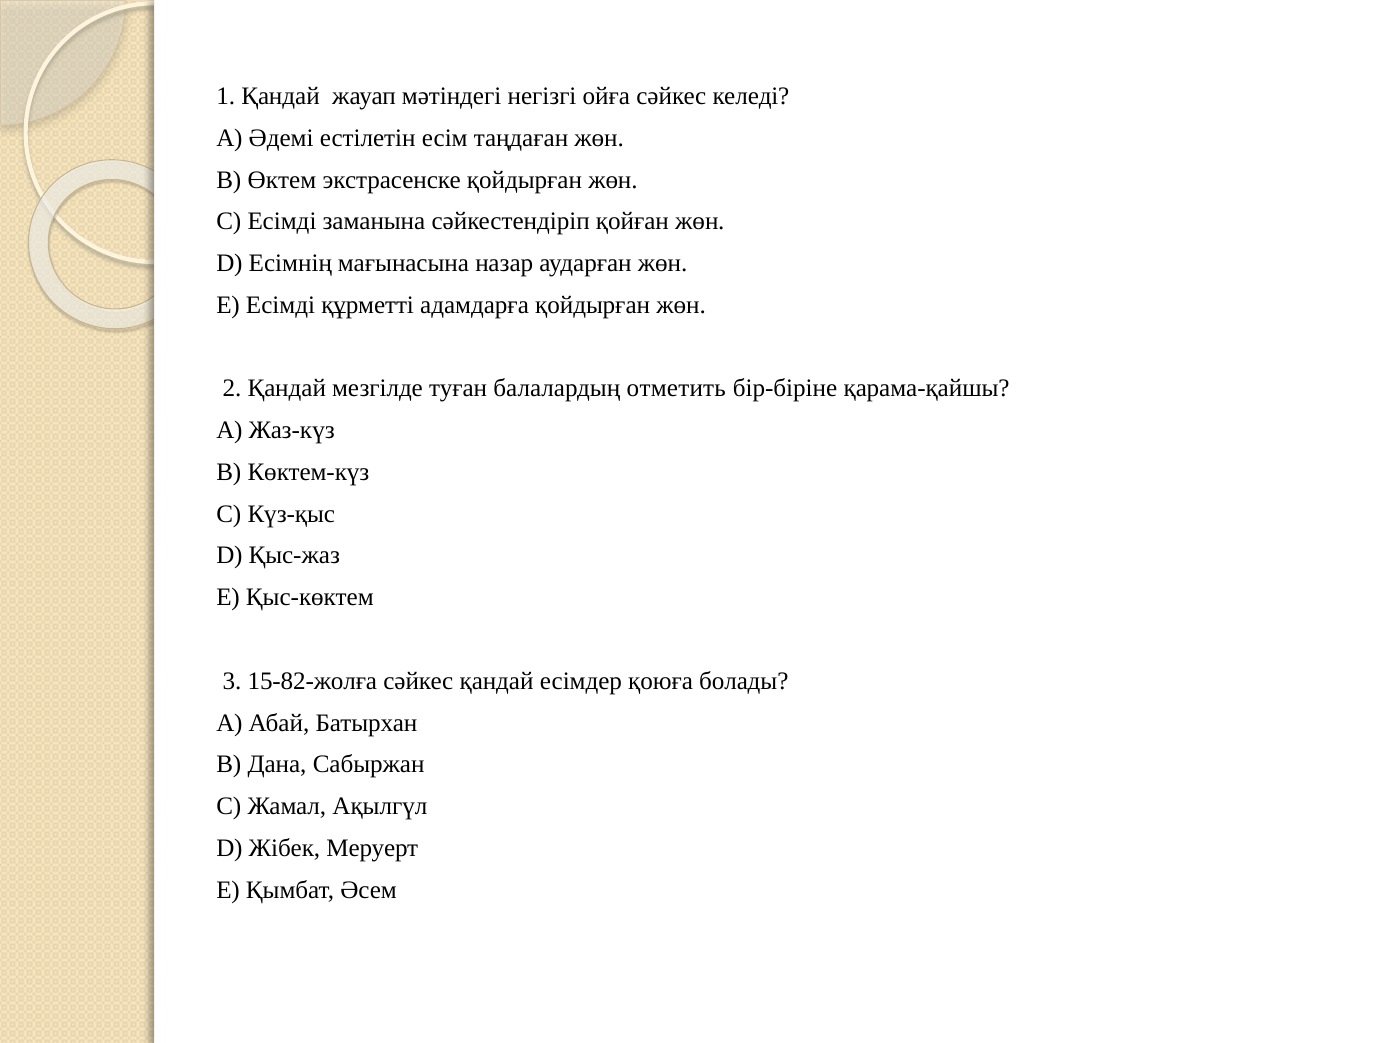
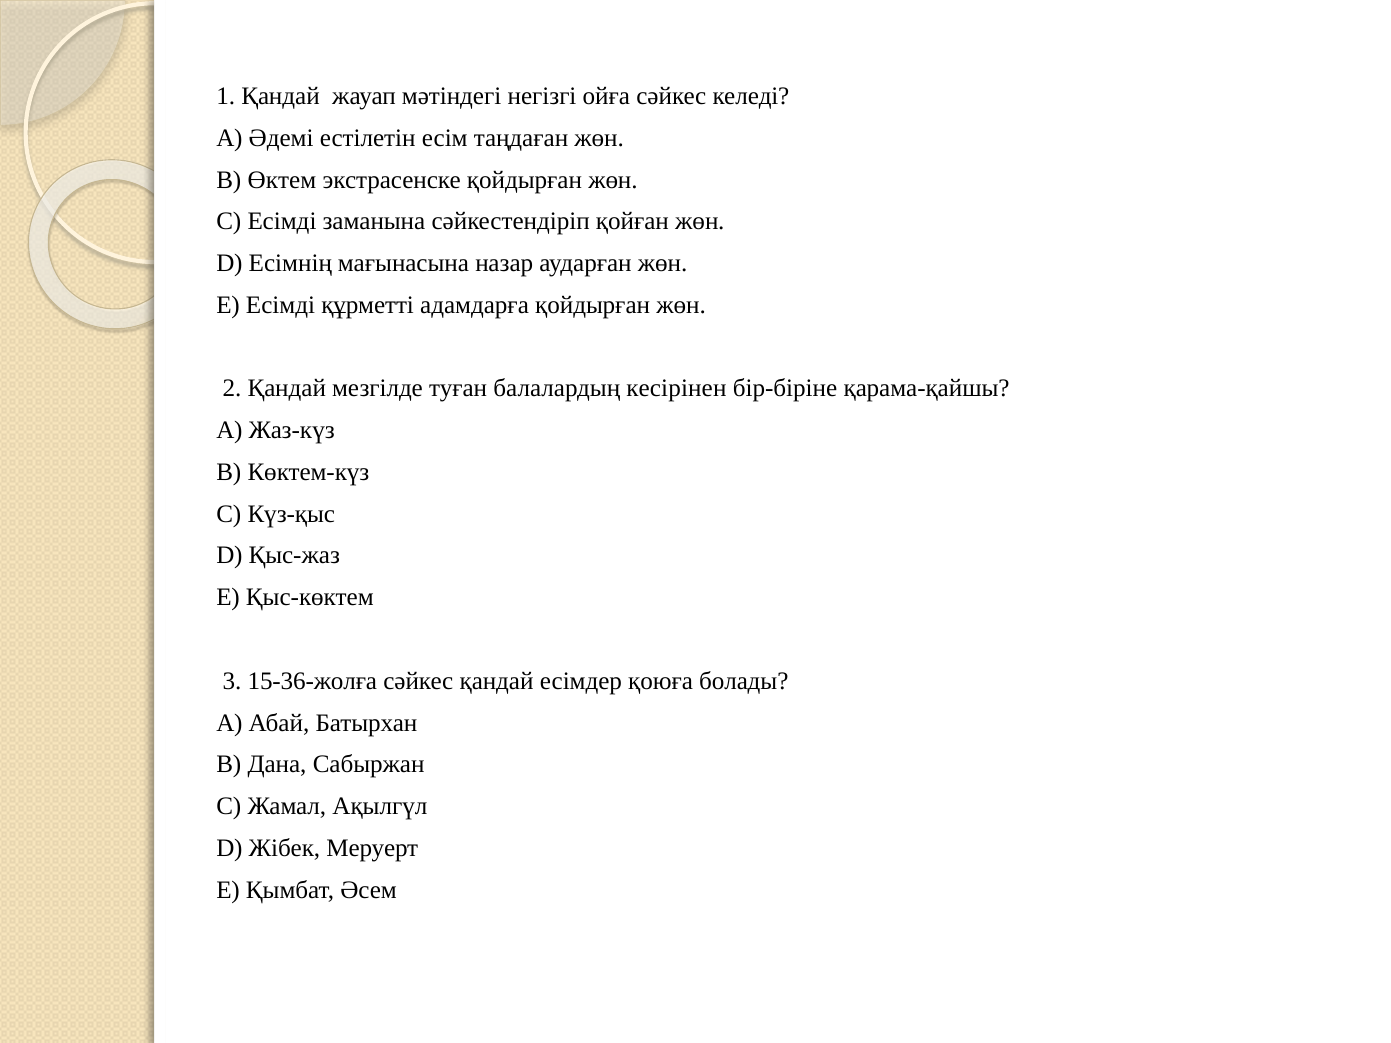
отметить: отметить -> кесірінен (676, 389)
15-82-жолға: 15-82-жолға -> 15-36-жолға (312, 681)
